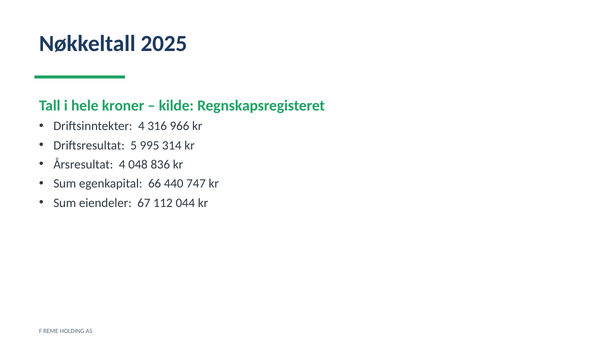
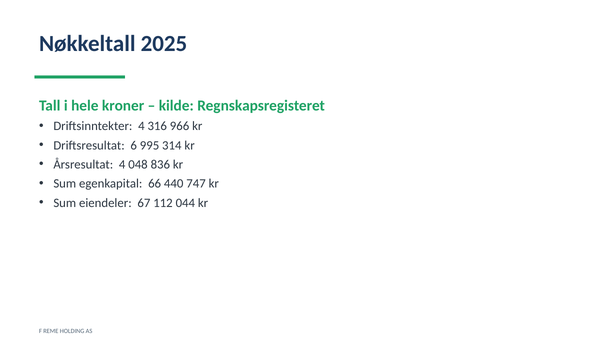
5: 5 -> 6 (134, 145)
